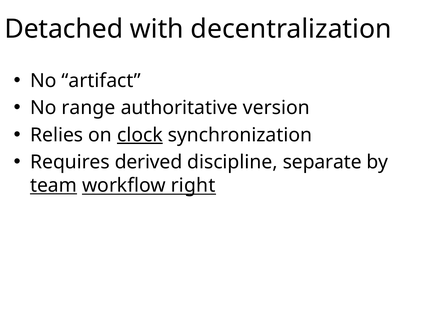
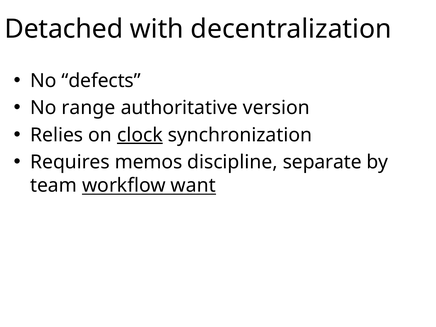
artifact: artifact -> defects (101, 81)
derived: derived -> memos (149, 162)
team underline: present -> none (54, 185)
right: right -> want (193, 185)
